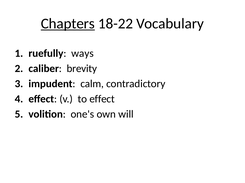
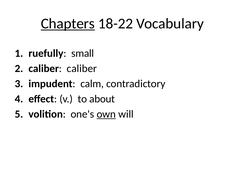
ways: ways -> small (83, 53)
caliber brevity: brevity -> caliber (82, 69)
to effect: effect -> about (102, 99)
own underline: none -> present (106, 114)
